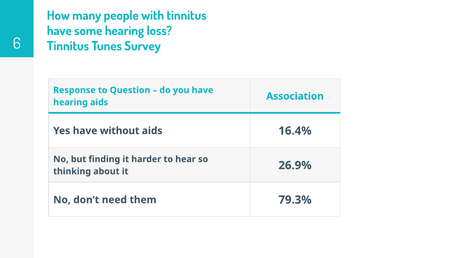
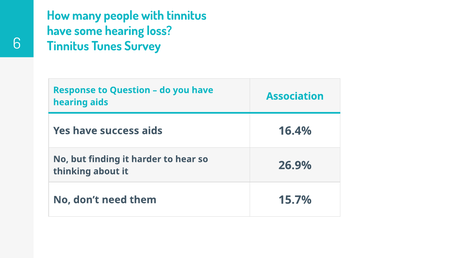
without: without -> success (120, 131)
79.3%: 79.3% -> 15.7% (295, 200)
